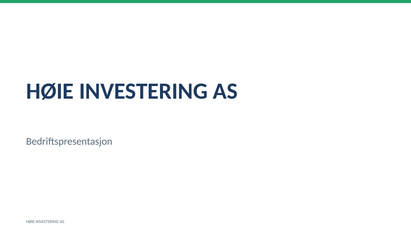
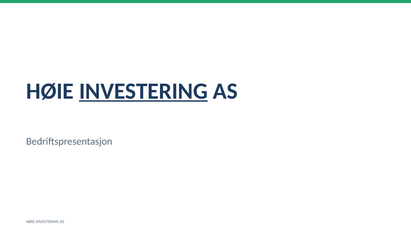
INVESTERING underline: none -> present (143, 91)
